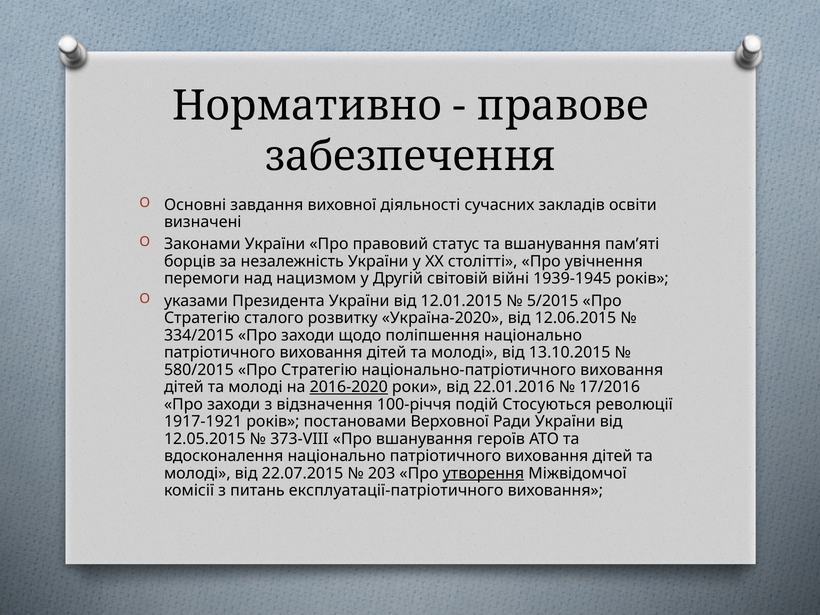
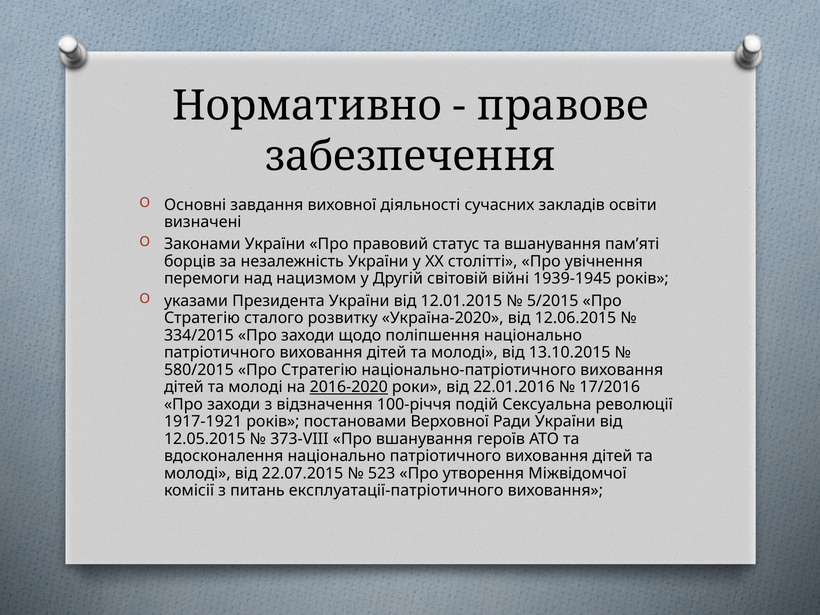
Стосуються: Стосуються -> Сексуальна (547, 404)
203: 203 -> 523 (382, 473)
утворення underline: present -> none (483, 473)
